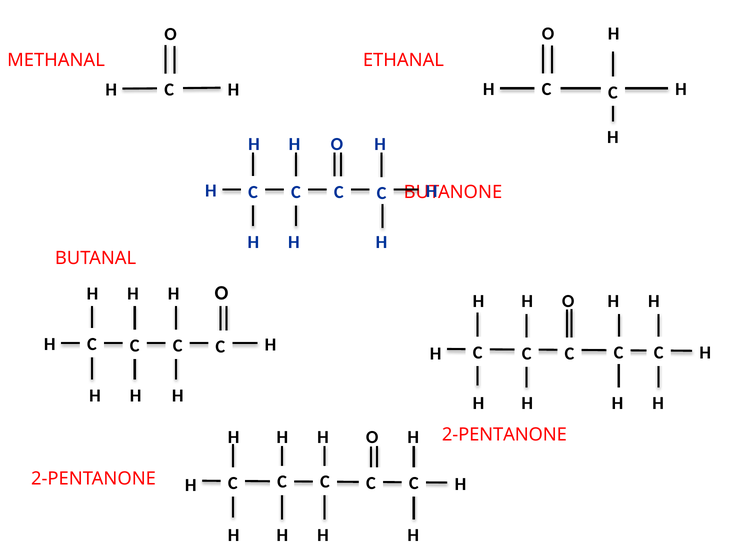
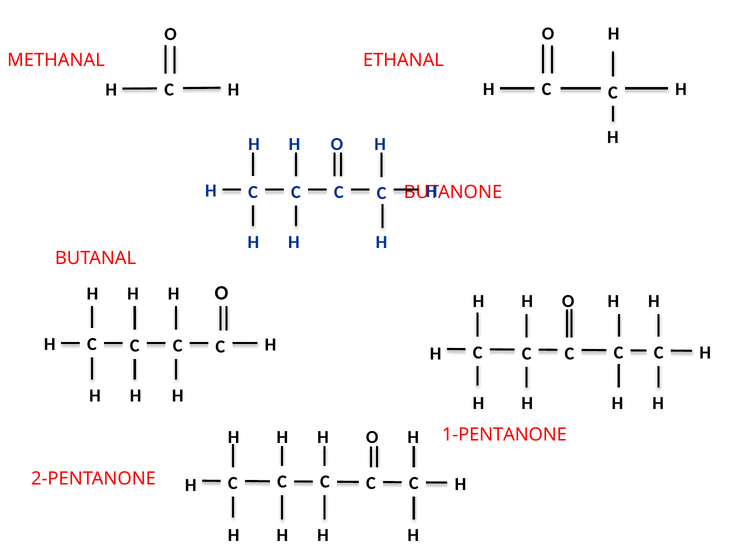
2-PENTANONE: 2-PENTANONE -> 1-PENTANONE (504, 435)
